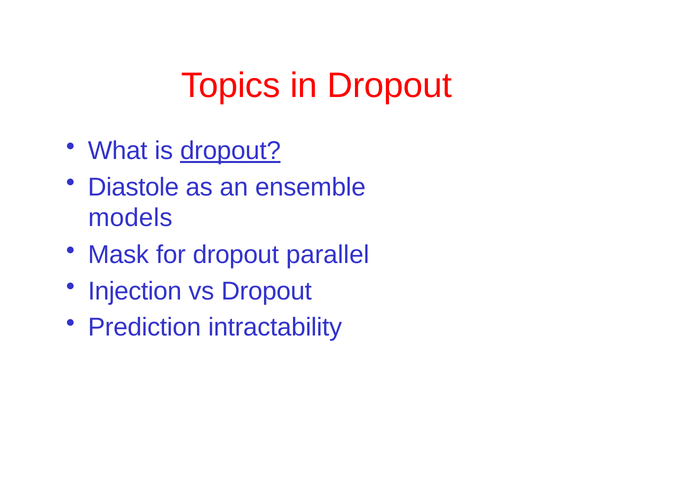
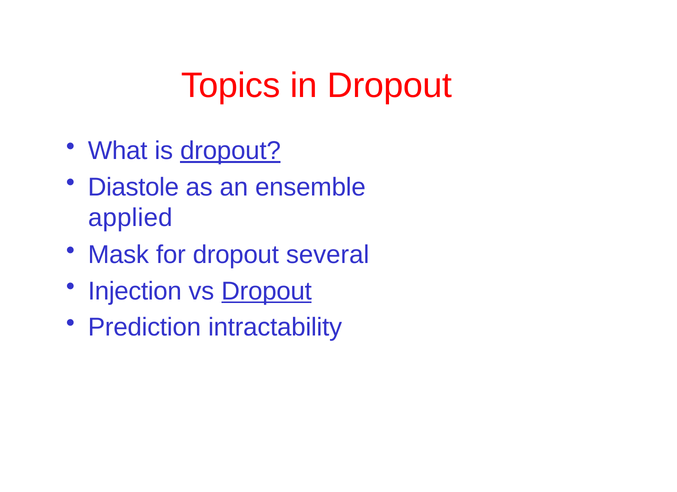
models: models -> applied (130, 218)
parallel: parallel -> several (328, 255)
Dropout underline: none -> present (267, 291)
